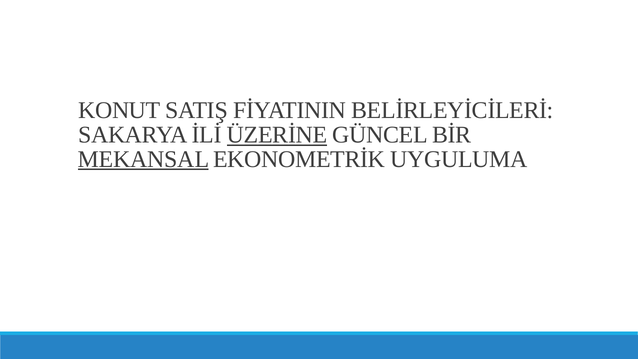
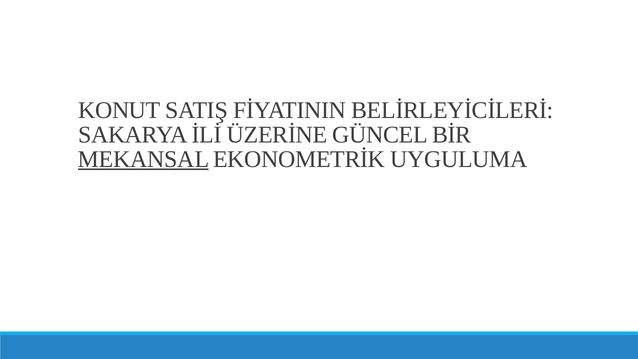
ÜZERİNE underline: present -> none (277, 135)
